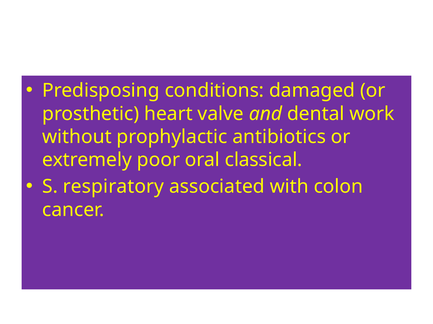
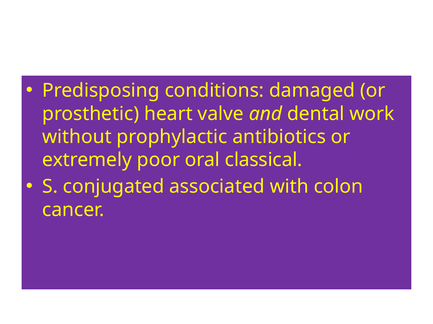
respiratory: respiratory -> conjugated (114, 187)
